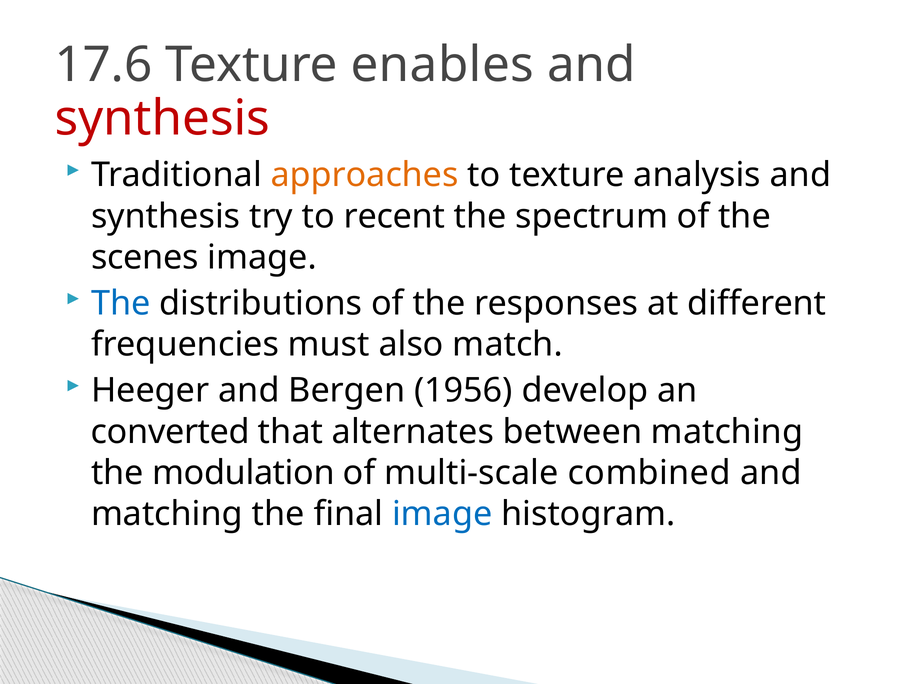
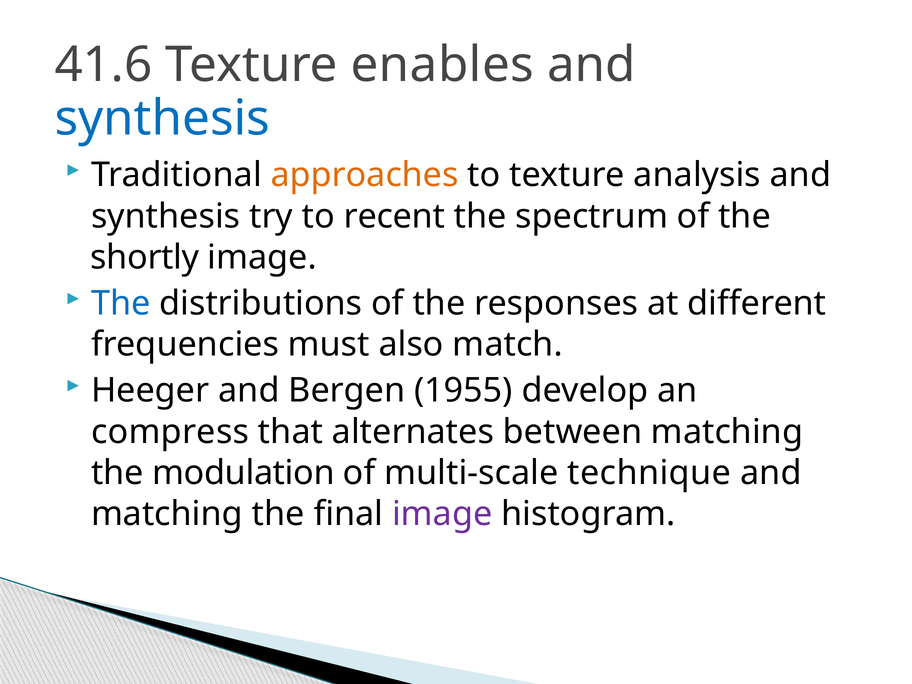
17.6: 17.6 -> 41.6 (104, 65)
synthesis colour: red -> blue (162, 118)
scenes: scenes -> shortly (145, 257)
1956: 1956 -> 1955 (463, 391)
converted: converted -> compress (170, 432)
combined: combined -> technique (649, 473)
image colour: blue -> purple (442, 514)
